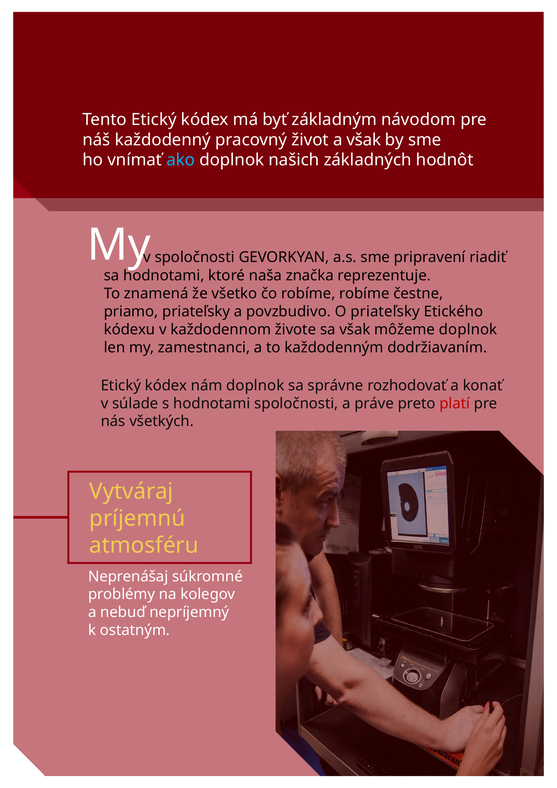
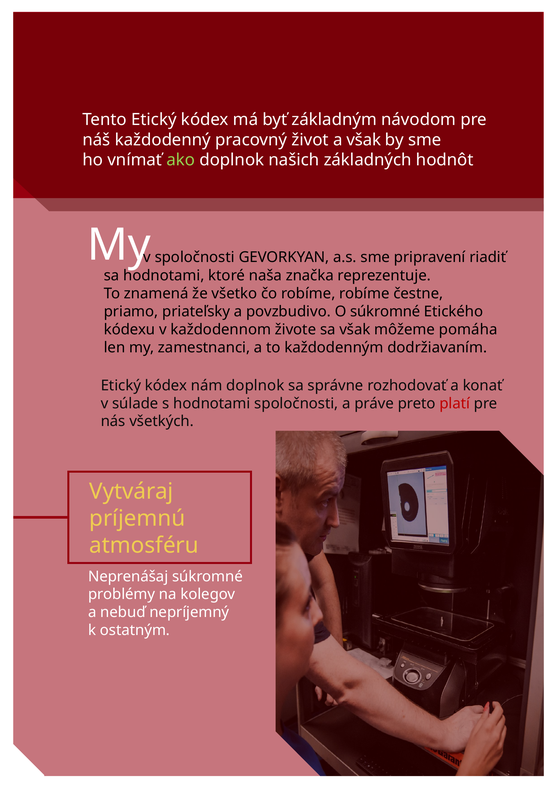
ako colour: light blue -> light green (181, 160)
O priateľsky: priateľsky -> súkromné (385, 312)
môžeme doplnok: doplnok -> pomáha (468, 329)
